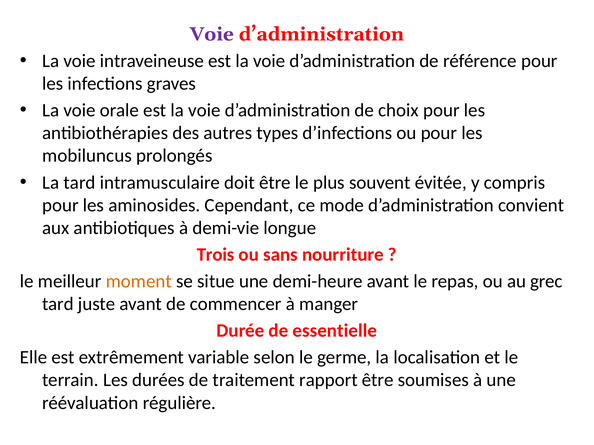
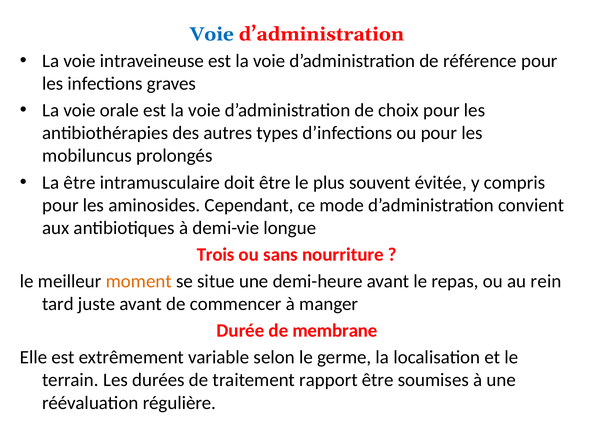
Voie colour: purple -> blue (212, 34)
La tard: tard -> être (80, 183)
grec: grec -> rein (546, 282)
essentielle: essentielle -> membrane (335, 331)
